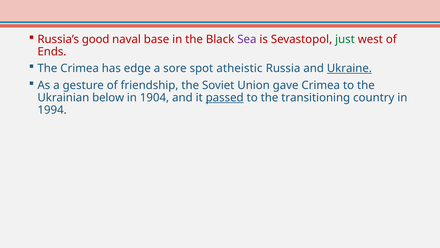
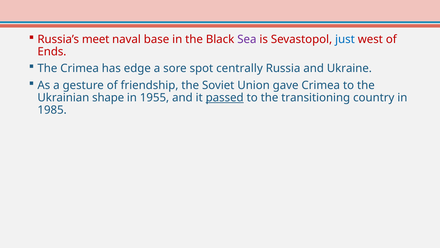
good: good -> meet (96, 39)
just colour: green -> blue (345, 39)
atheistic: atheistic -> centrally (239, 68)
Ukraine underline: present -> none (349, 68)
below: below -> shape (108, 97)
1904: 1904 -> 1955 (154, 97)
1994: 1994 -> 1985 (52, 110)
